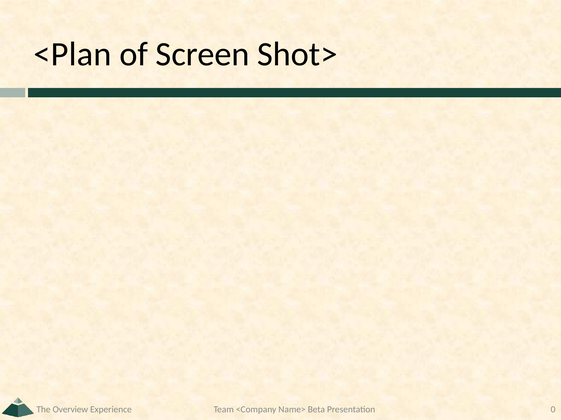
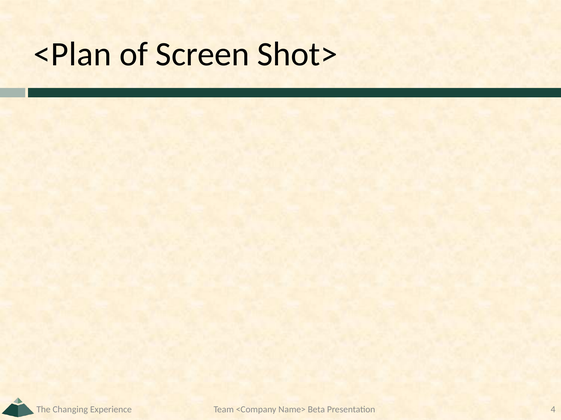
Overview: Overview -> Changing (70, 410)
0: 0 -> 4 (553, 410)
